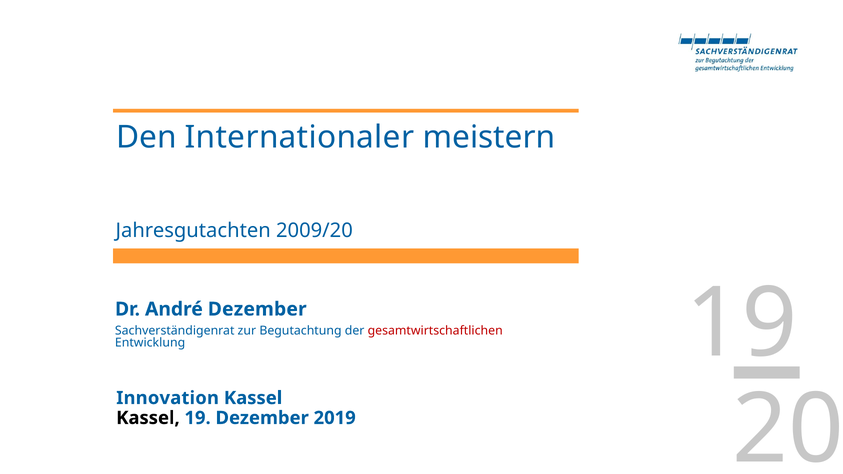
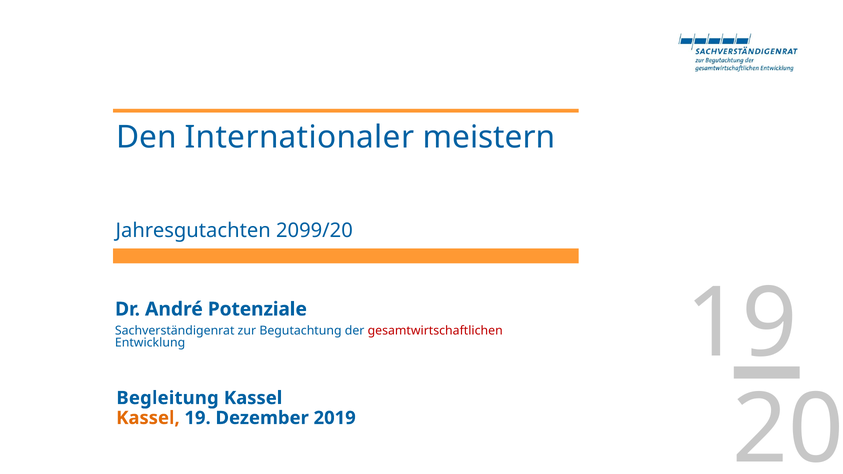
2009/20: 2009/20 -> 2099/20 (314, 231)
André Dezember: Dezember -> Potenziale (257, 309)
Innovation: Innovation -> Begleitung (168, 398)
Kassel colour: black -> orange (148, 418)
